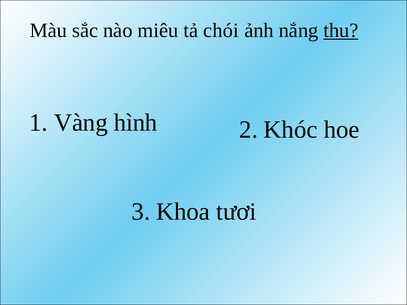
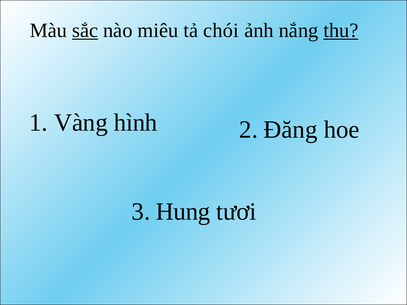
sắc underline: none -> present (85, 30)
Khóc: Khóc -> Đăng (291, 130)
Khoa: Khoa -> Hung (183, 212)
